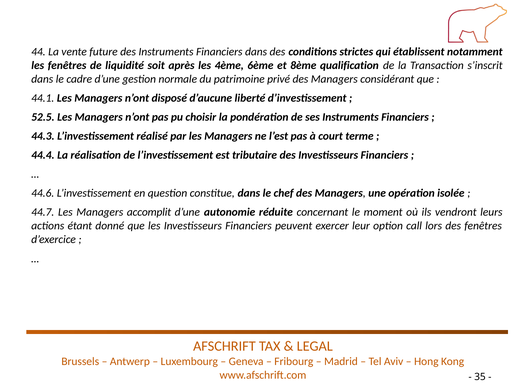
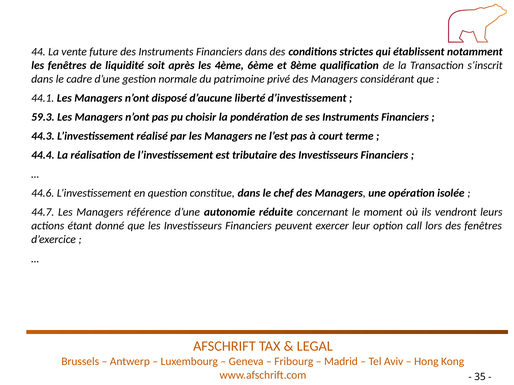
52.5: 52.5 -> 59.3 (43, 117)
accomplit: accomplit -> référence (149, 212)
